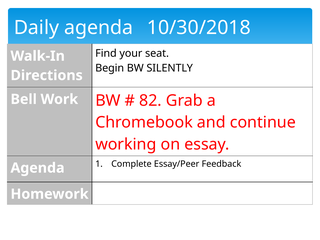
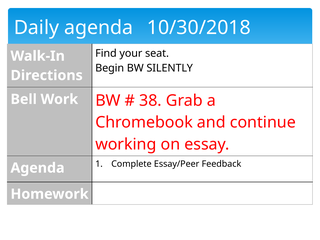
82: 82 -> 38 (150, 101)
